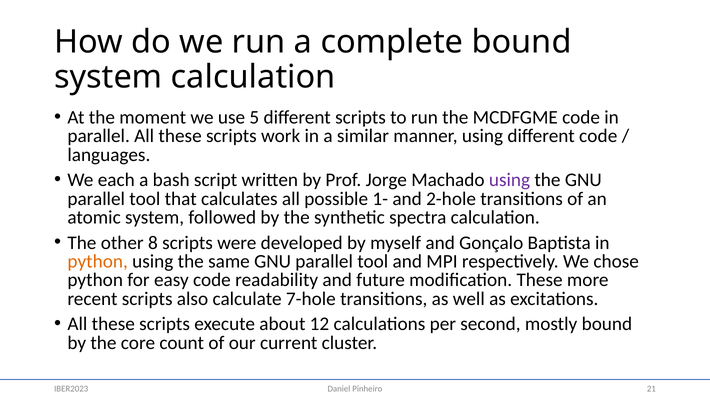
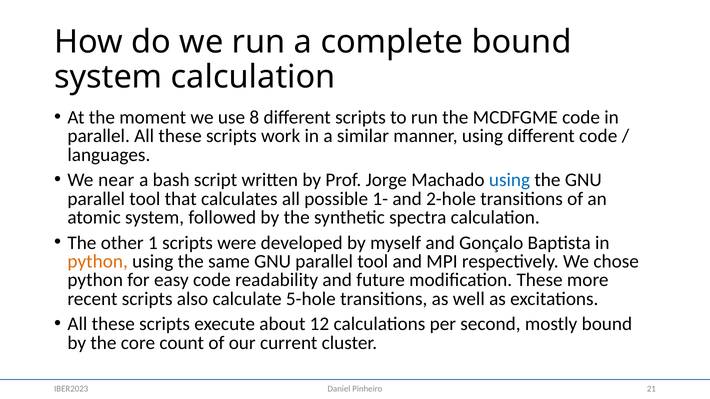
5: 5 -> 8 (254, 118)
each: each -> near (116, 180)
using colour: purple -> blue (510, 180)
8: 8 -> 1 (153, 243)
7-hole: 7-hole -> 5-hole (311, 299)
